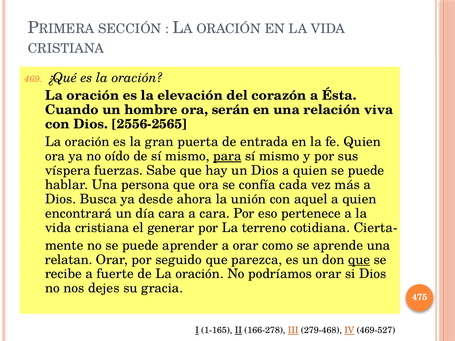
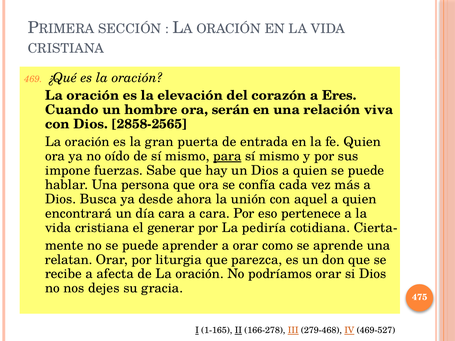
Ésta: Ésta -> Eres (339, 96)
2556-2565: 2556-2565 -> 2858-2565 (150, 124)
víspera: víspera -> impone (68, 171)
terreno: terreno -> pediría (264, 228)
seguido: seguido -> liturgia (179, 260)
que underline: present -> none (359, 260)
fuerte: fuerte -> afecta (115, 274)
